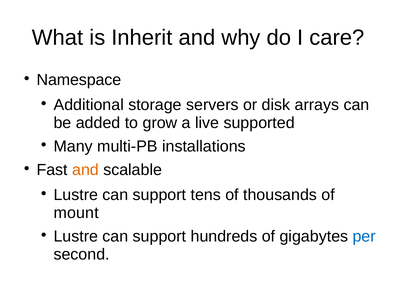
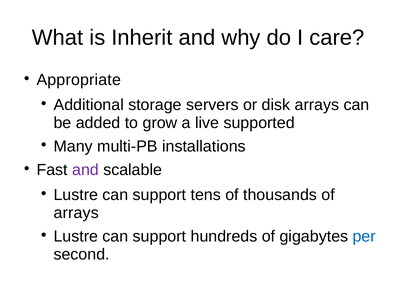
Namespace: Namespace -> Appropriate (79, 80)
and colour: orange -> purple (85, 170)
mount: mount -> arrays (76, 213)
